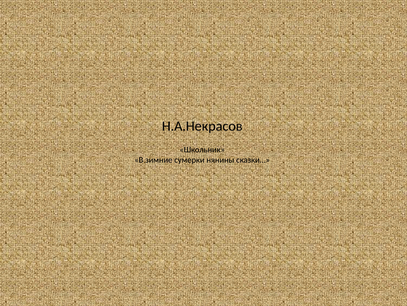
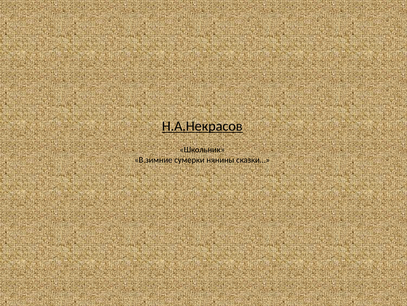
Н.А.Некрасов underline: none -> present (202, 126)
